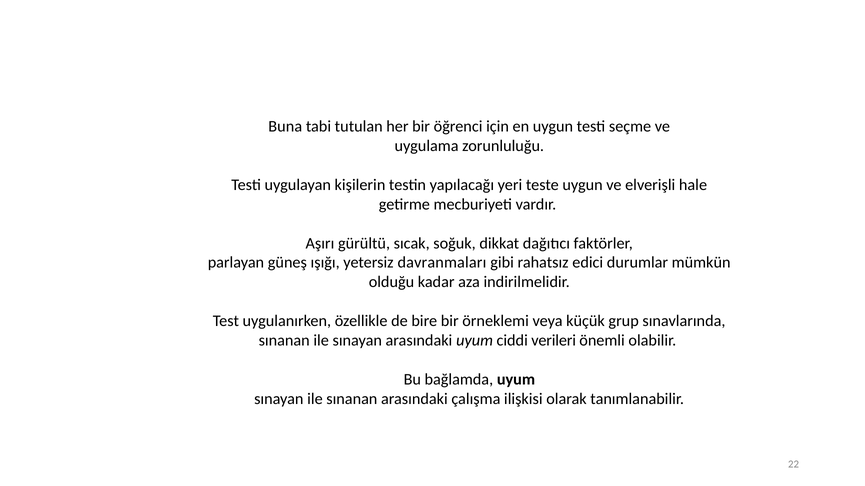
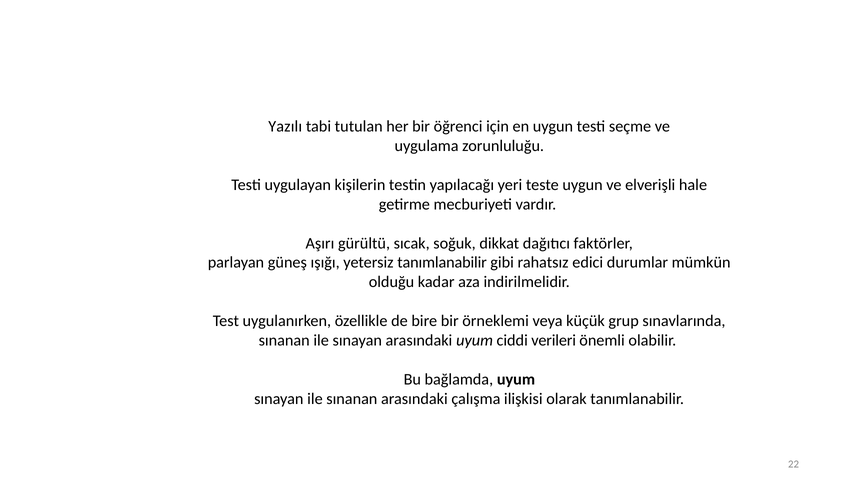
Buna: Buna -> Yazılı (285, 127)
yetersiz davranmaları: davranmaları -> tanımlanabilir (442, 263)
